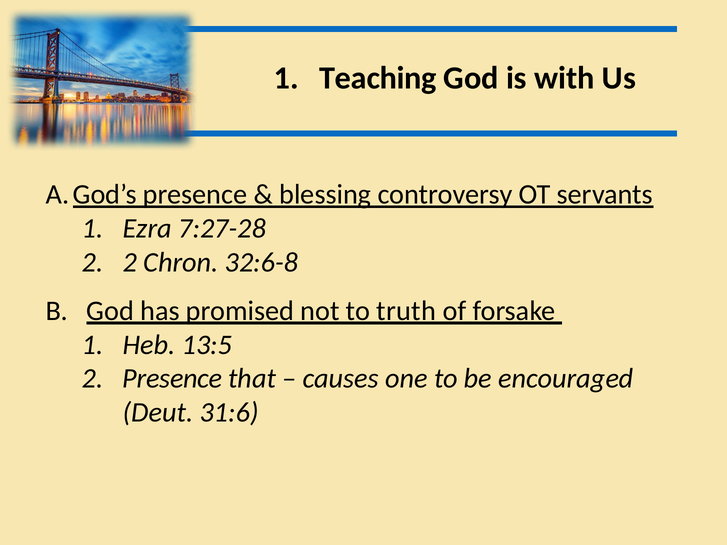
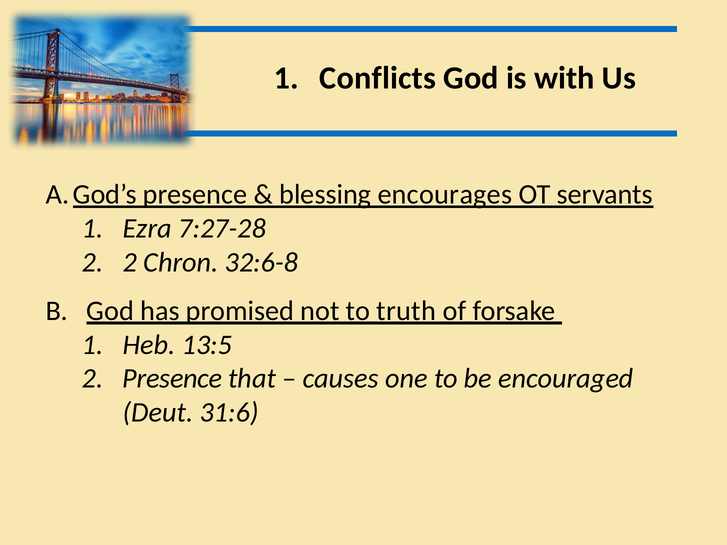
Teaching: Teaching -> Conflicts (378, 78)
controversy: controversy -> encourages (445, 195)
